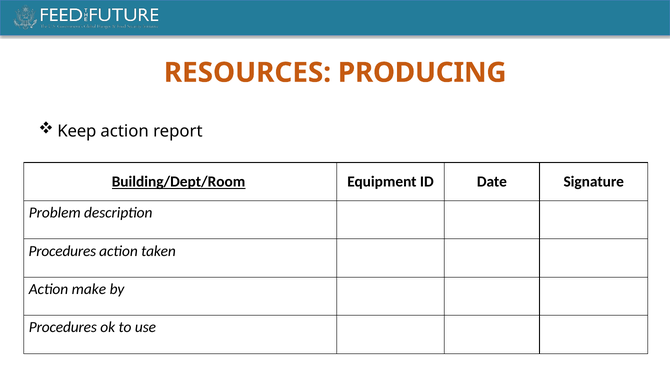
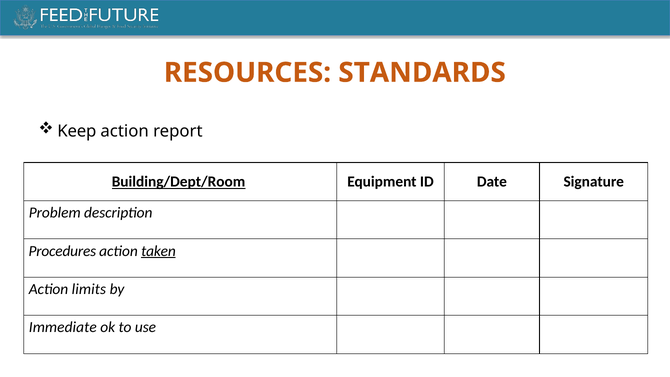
PRODUCING: PRODUCING -> STANDARDS (422, 73)
taken underline: none -> present (159, 251)
make: make -> limits (89, 289)
Procedures: Procedures -> Immediate (63, 327)
